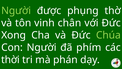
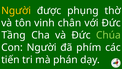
Người colour: light green -> yellow (16, 11)
Xong: Xong -> Tầng (14, 35)
thời: thời -> tiến (10, 59)
